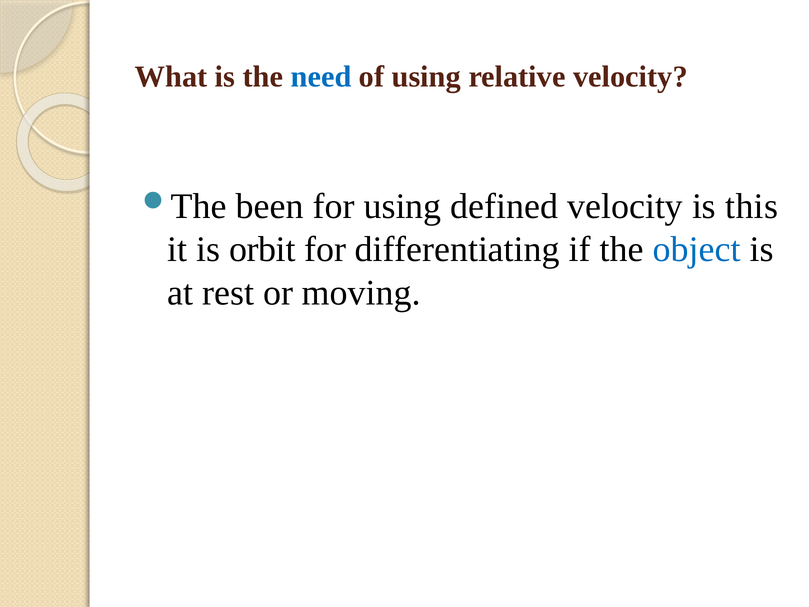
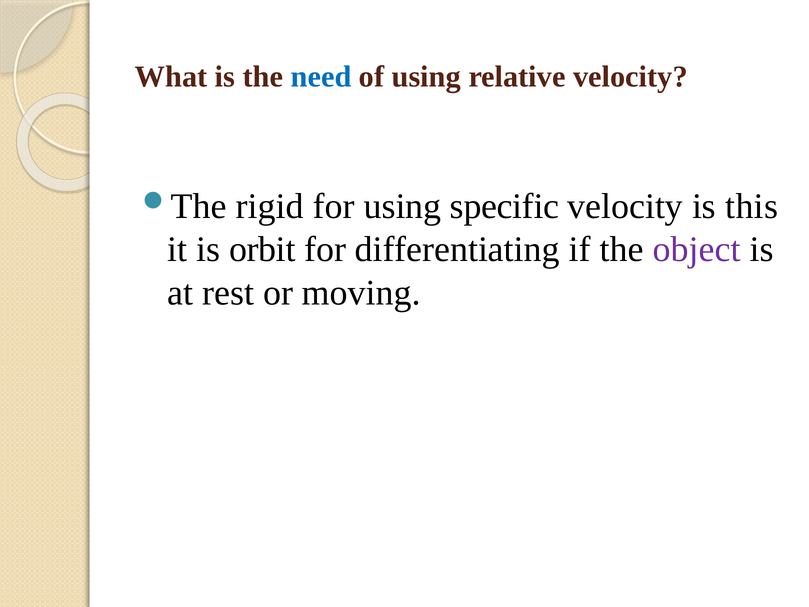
been: been -> rigid (270, 206)
defined: defined -> specific (505, 206)
object colour: blue -> purple (697, 249)
